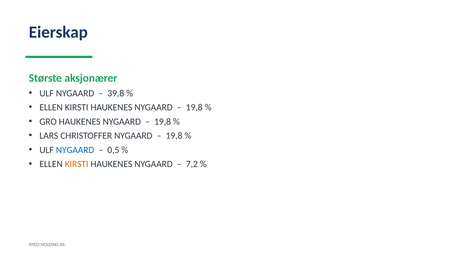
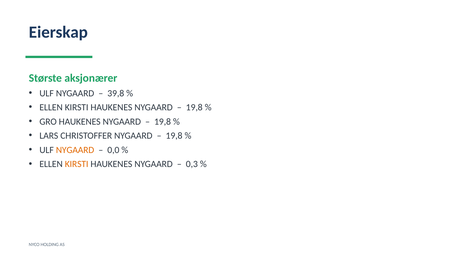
NYGAARD colour: blue -> orange (75, 150)
0,5: 0,5 -> 0,0 (113, 150)
7,2: 7,2 -> 0,3 (192, 164)
